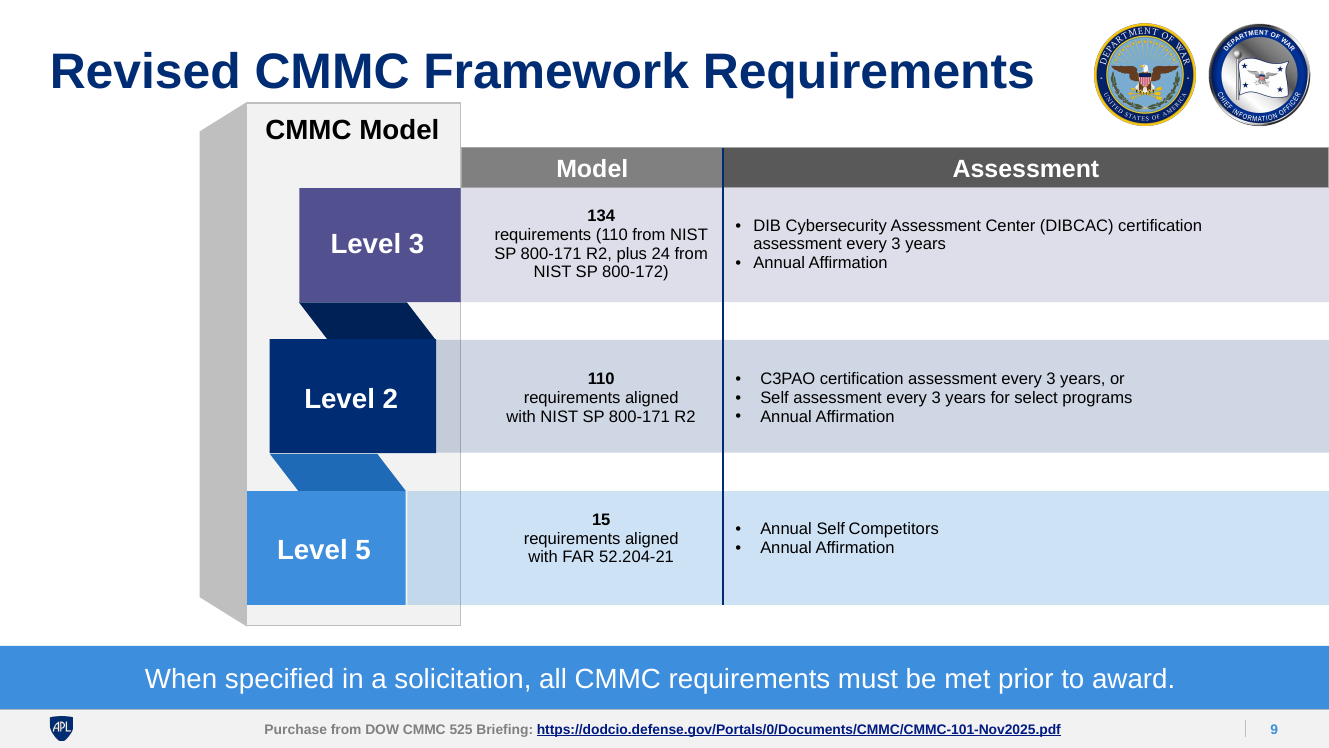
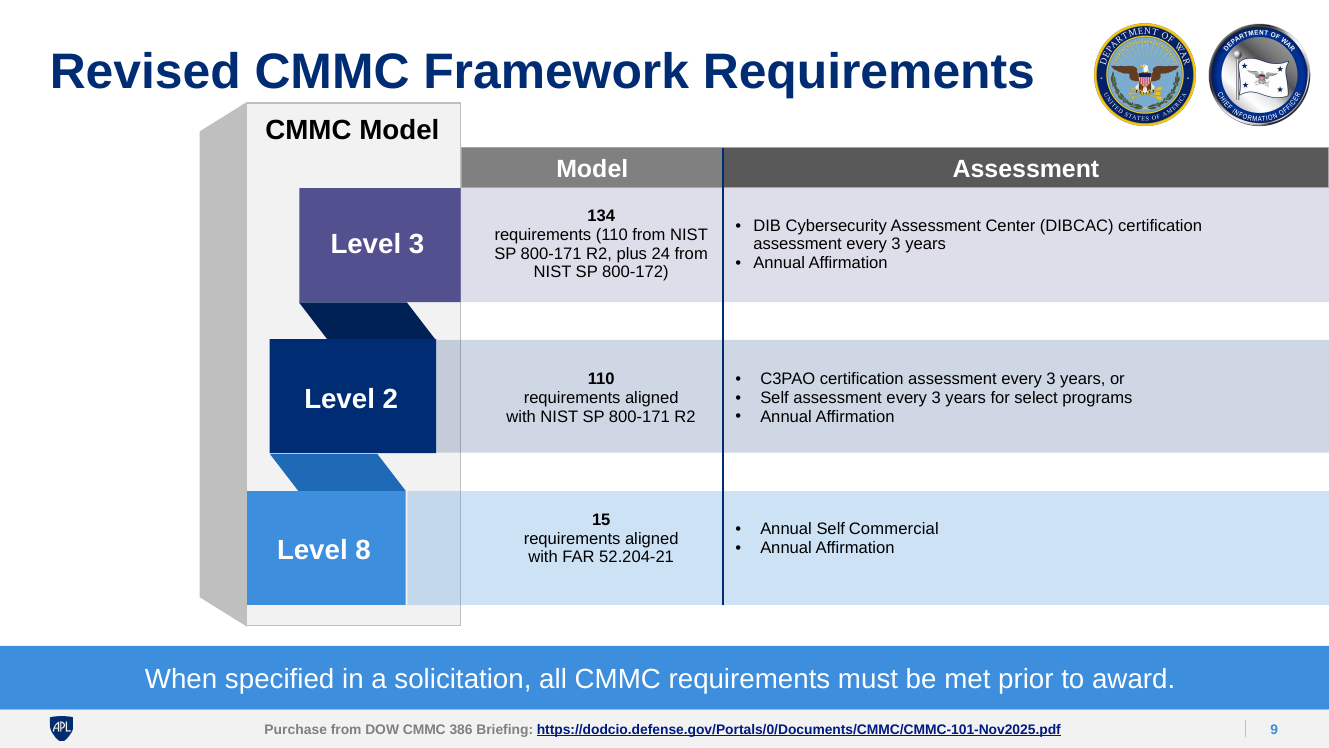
Competitors: Competitors -> Commercial (894, 529)
5: 5 -> 8 (363, 550)
525: 525 -> 386 (461, 729)
